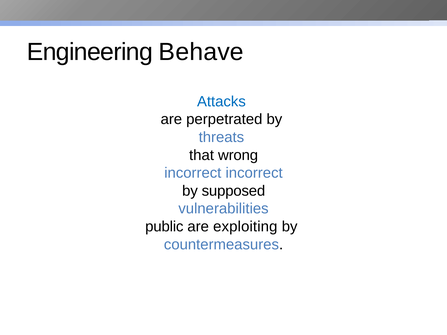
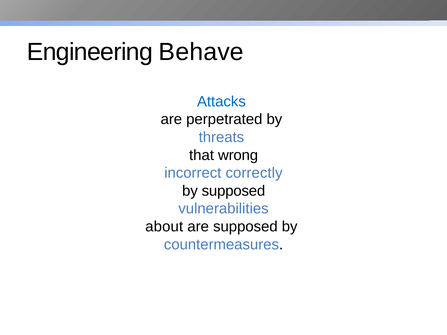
incorrect incorrect: incorrect -> correctly (254, 173)
public: public -> about (164, 227)
are exploiting: exploiting -> supposed (245, 227)
